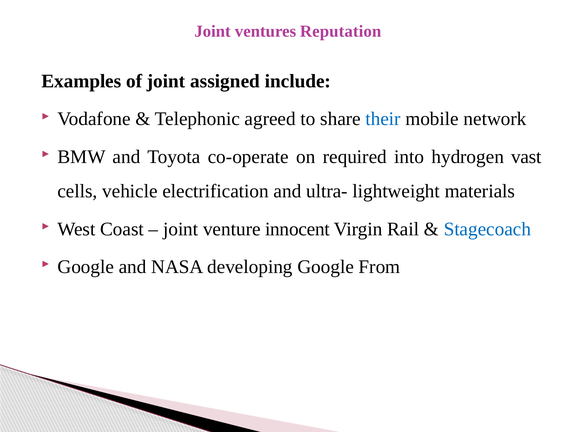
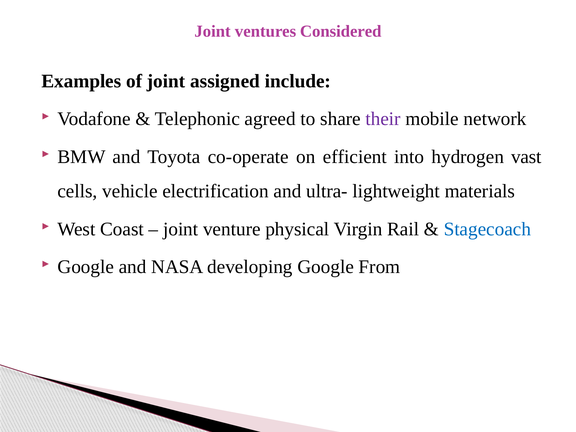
Reputation: Reputation -> Considered (341, 31)
their colour: blue -> purple (383, 119)
required: required -> efficient (355, 157)
innocent: innocent -> physical (297, 229)
